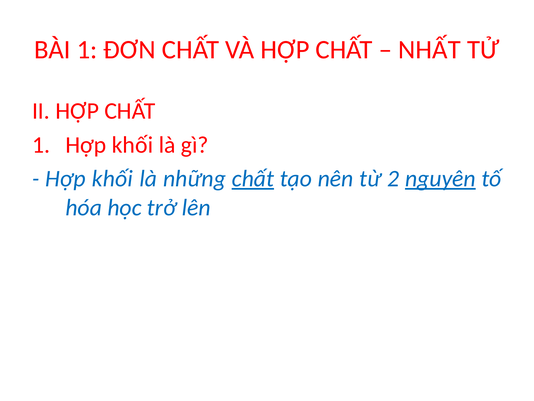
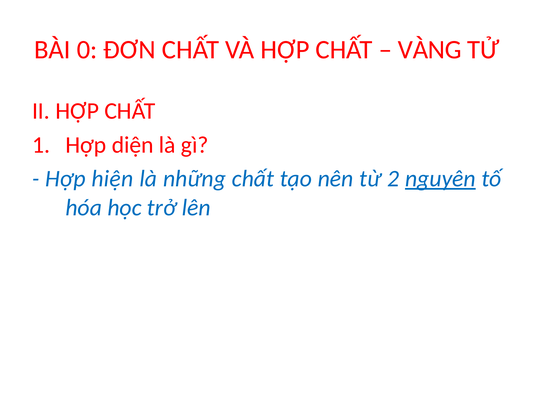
BÀI 1: 1 -> 0 (87, 50)
NHẤT: NHẤT -> VÀNG (430, 50)
khối: khối -> diện (133, 145)
khối: khối -> hiện (112, 178)
chất underline: present -> none (253, 178)
